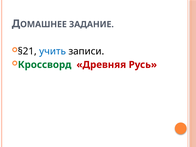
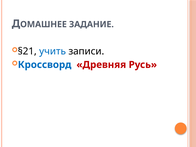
Кроссворд colour: green -> blue (45, 65)
